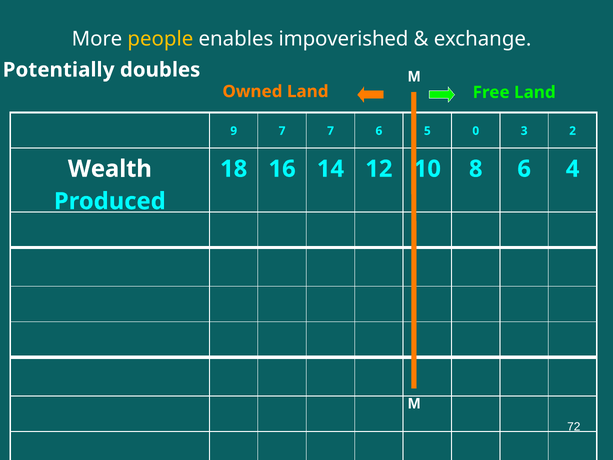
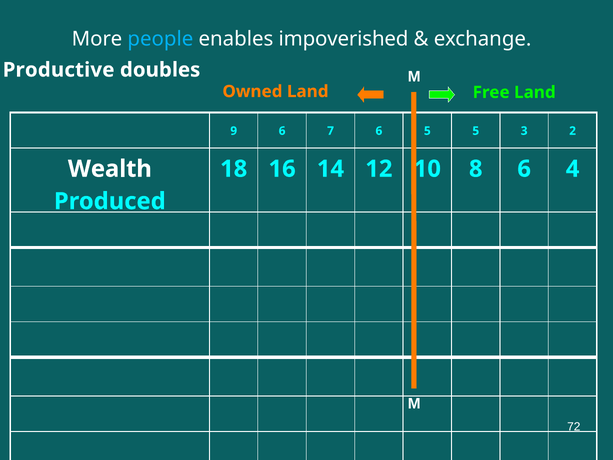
people colour: yellow -> light blue (160, 39)
Potentially: Potentially -> Productive (59, 70)
9 7: 7 -> 6 (282, 131)
5 0: 0 -> 5 (476, 131)
